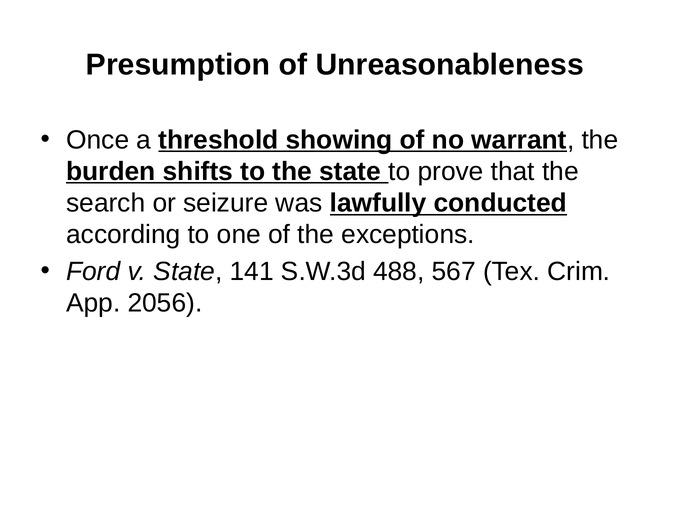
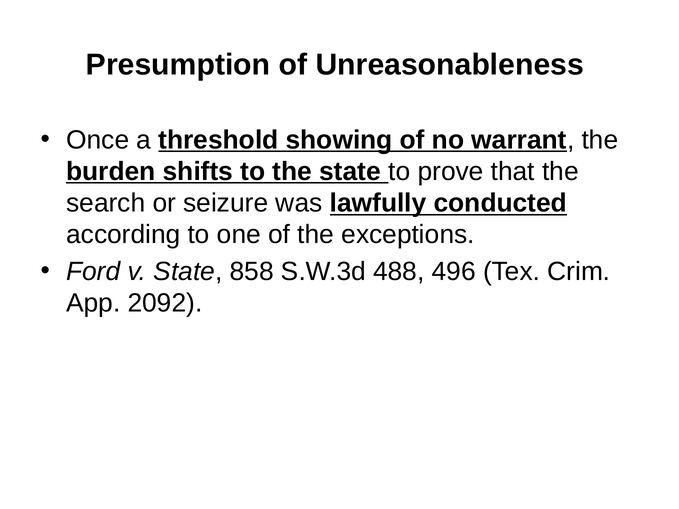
141: 141 -> 858 (252, 272)
567: 567 -> 496 (454, 272)
2056: 2056 -> 2092 (165, 303)
